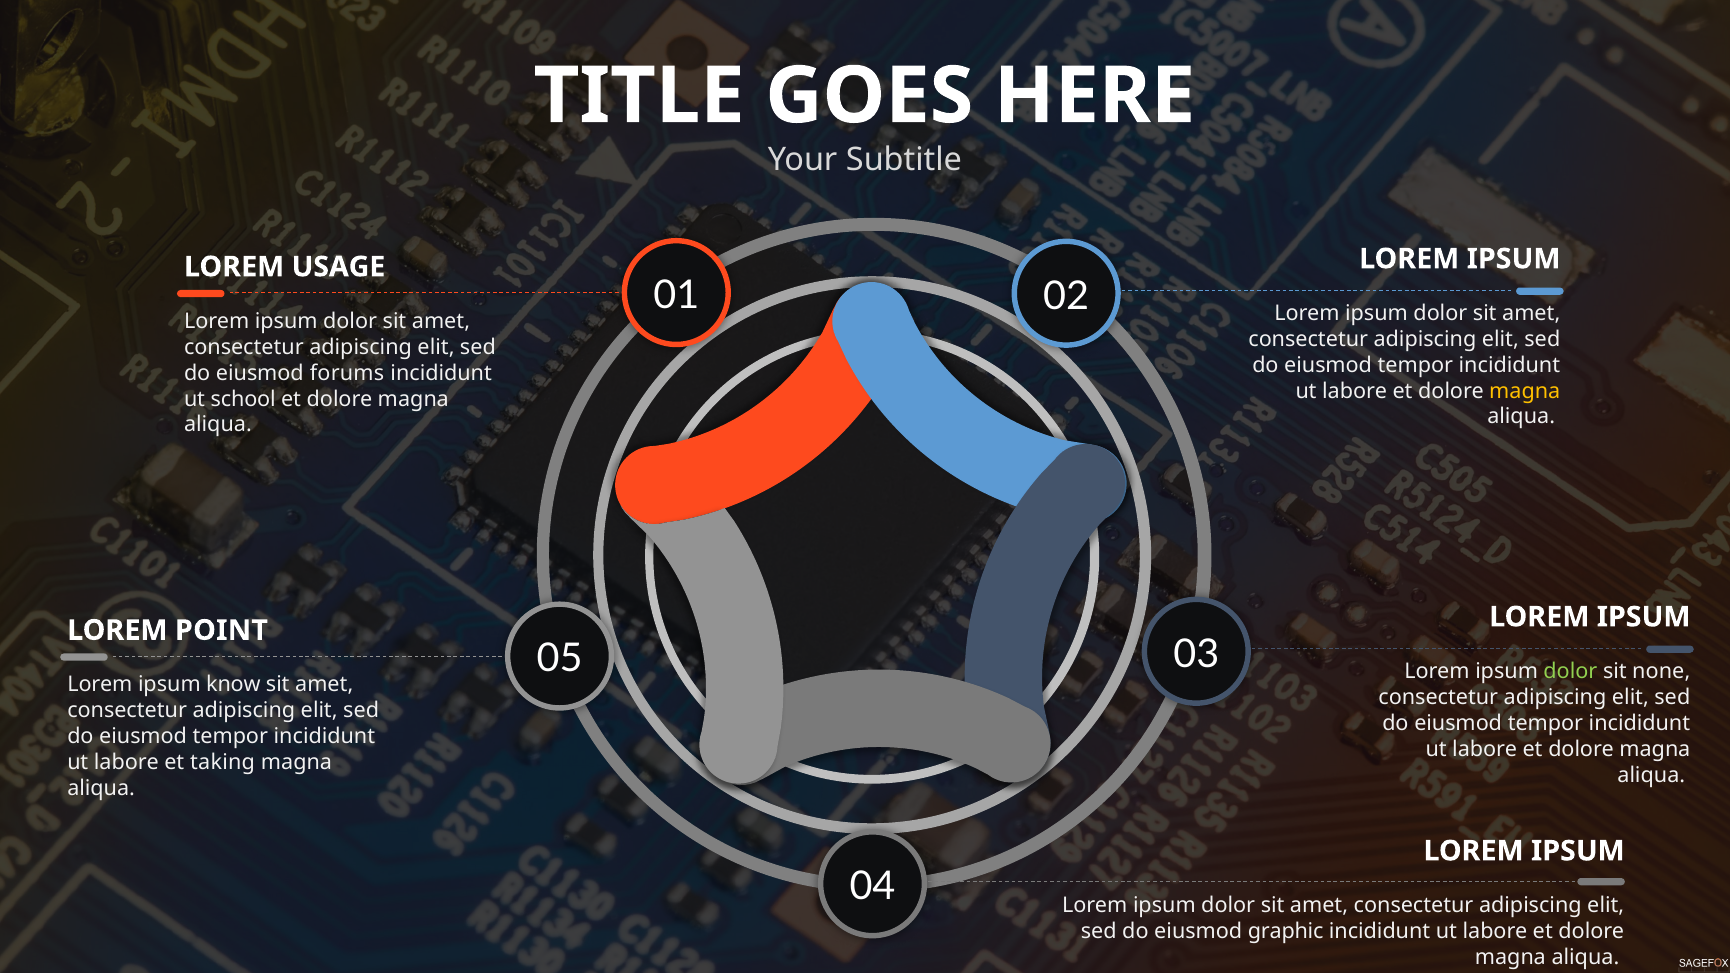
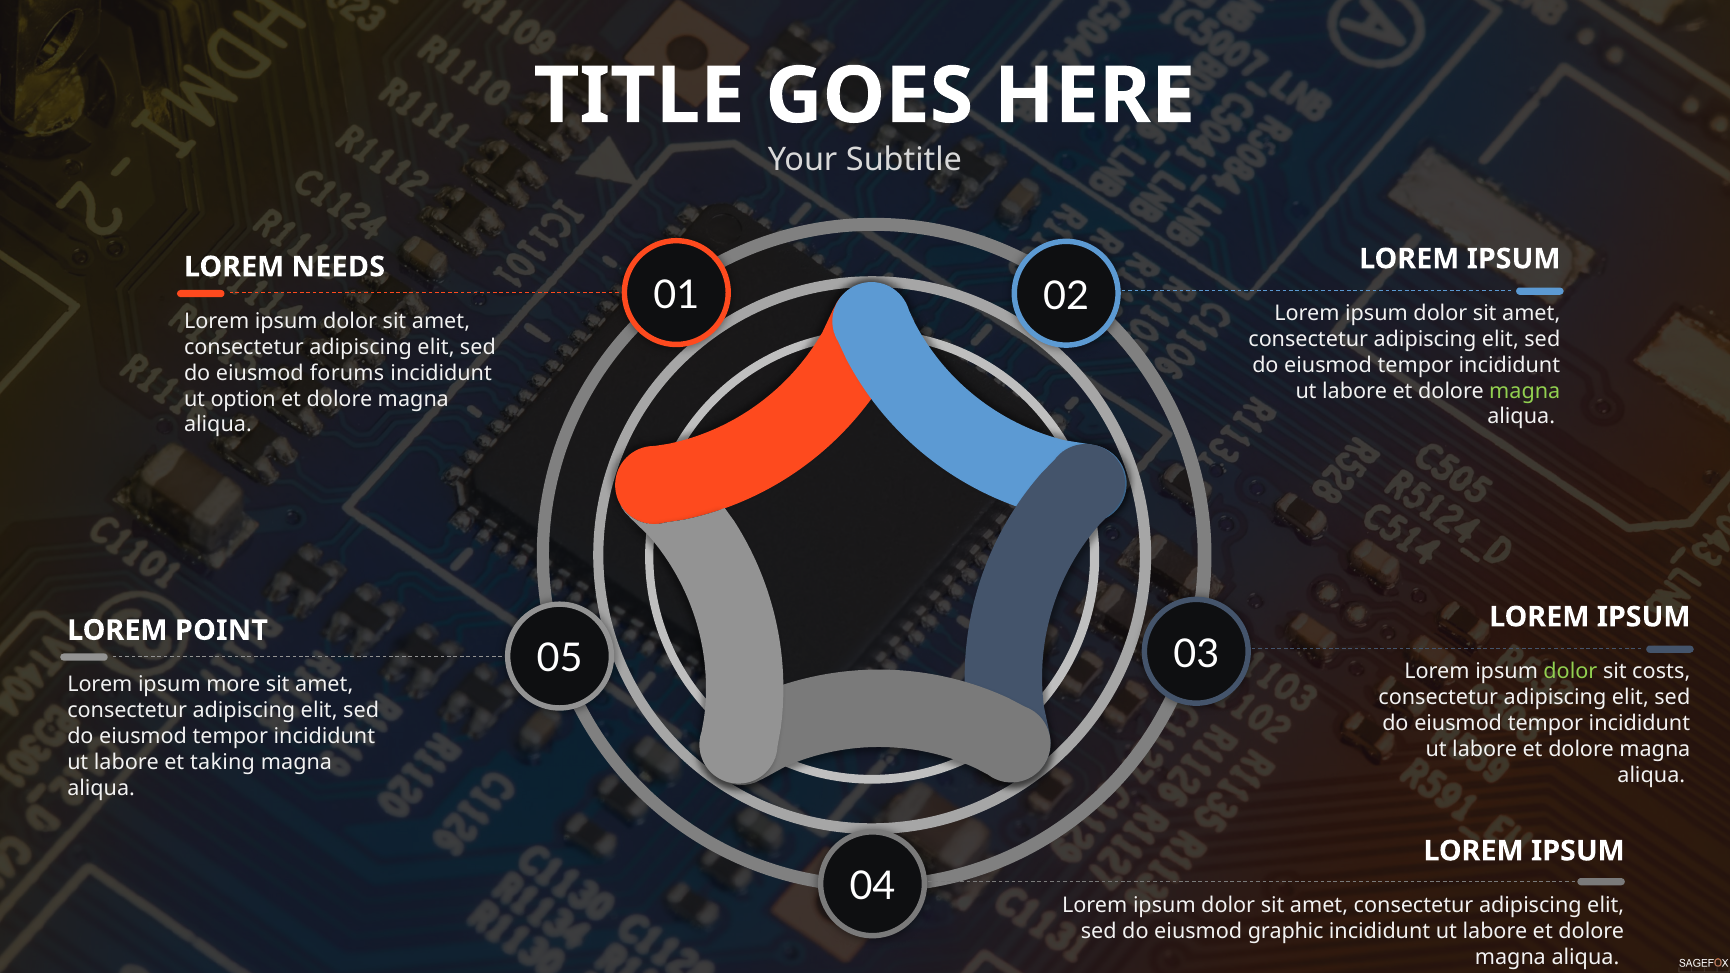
USAGE: USAGE -> NEEDS (338, 267)
magna colour: yellow -> light green (1525, 391)
school: school -> option (243, 399)
none: none -> costs (1661, 671)
know: know -> more (233, 685)
